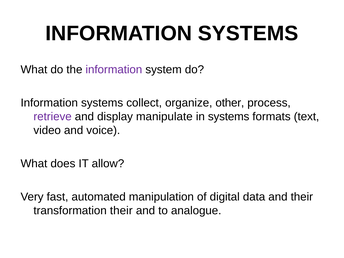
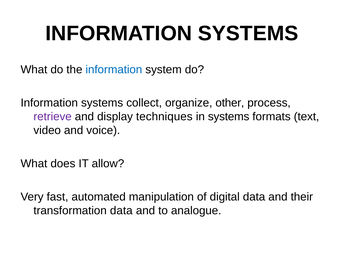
information colour: purple -> blue (114, 70)
manipulate: manipulate -> techniques (164, 117)
transformation their: their -> data (121, 211)
